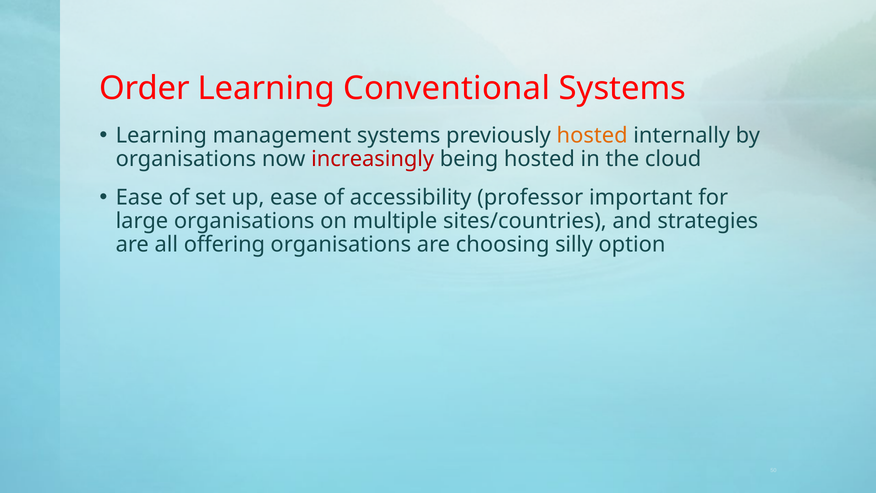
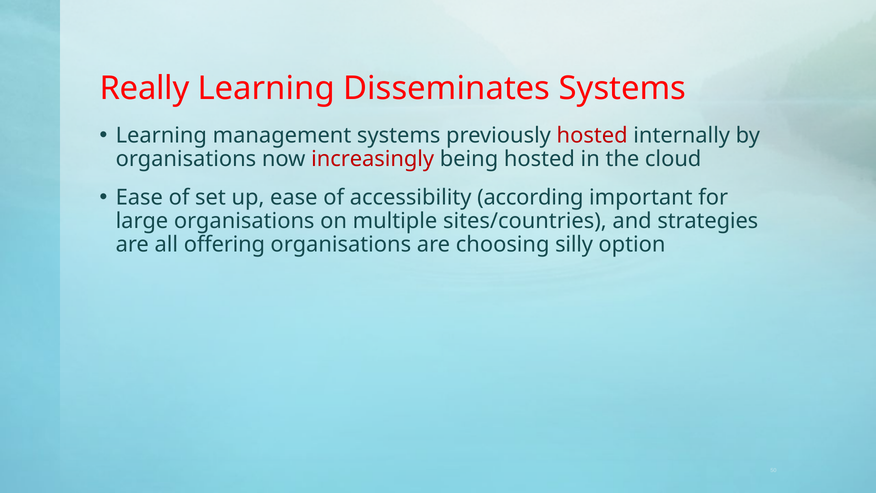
Order: Order -> Really (144, 88)
Conventional: Conventional -> Disseminates (447, 88)
hosted colour: orange -> red (592, 135)
professor: professor -> according (530, 197)
